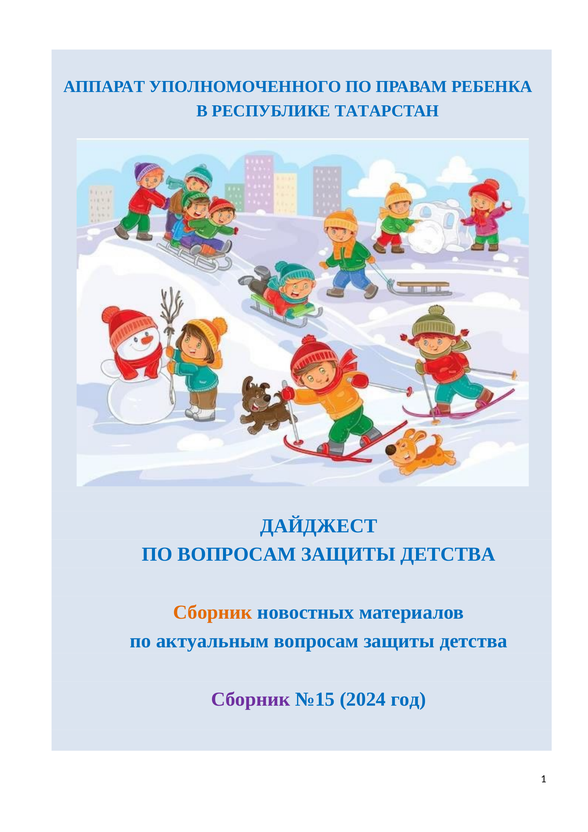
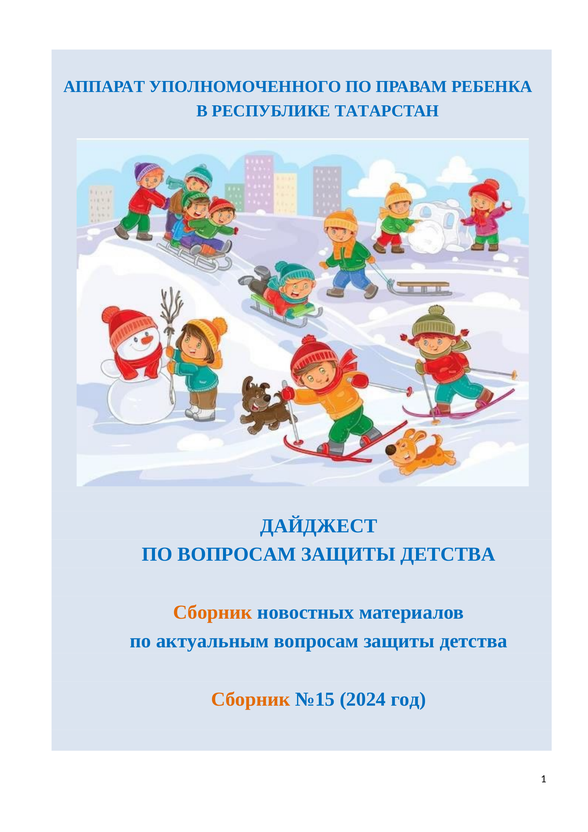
Сборник colour: purple -> orange (251, 699)
